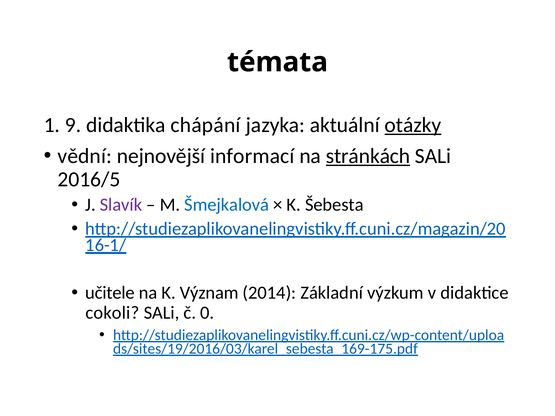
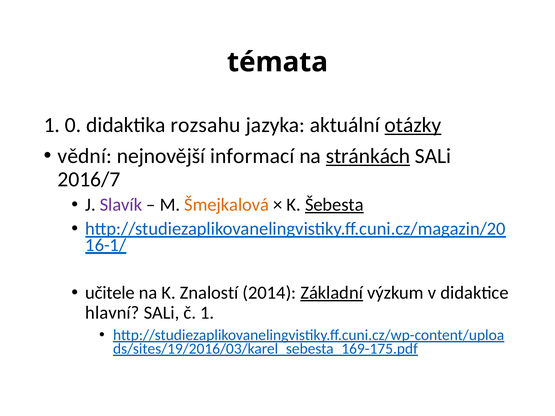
9: 9 -> 0 (73, 125)
chápání: chápání -> rozsahu (206, 125)
2016/5: 2016/5 -> 2016/7 (89, 179)
Šmejkalová colour: blue -> orange (227, 205)
Šebesta underline: none -> present (334, 205)
Význam: Význam -> Znalostí (209, 293)
Základní underline: none -> present (332, 293)
cokoli: cokoli -> hlavní (112, 313)
č 0: 0 -> 1 (207, 313)
